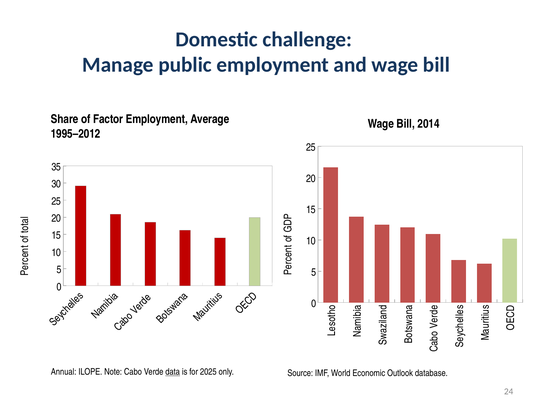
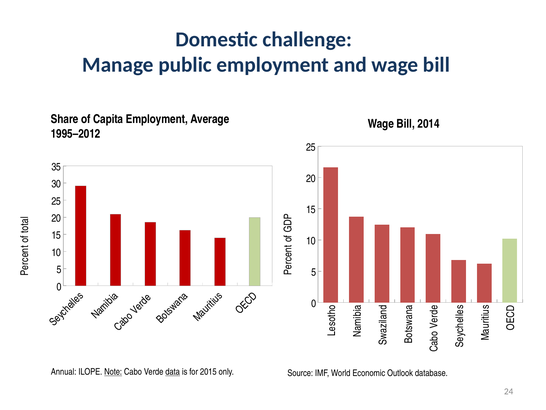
Factor: Factor -> Capita (108, 119)
Note underline: none -> present (113, 371)
2025: 2025 -> 2015 (208, 371)
